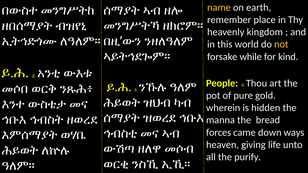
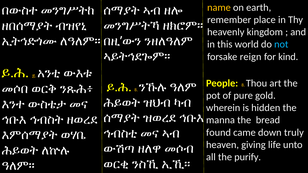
not colour: yellow -> light blue (281, 44)
while: while -> reign (251, 57)
forces: forces -> found (219, 133)
ways: ways -> truly (294, 133)
